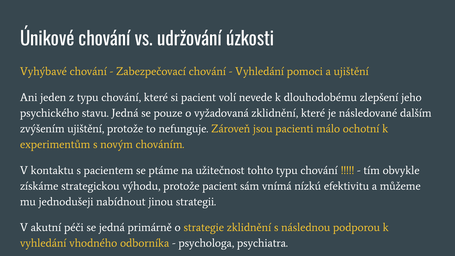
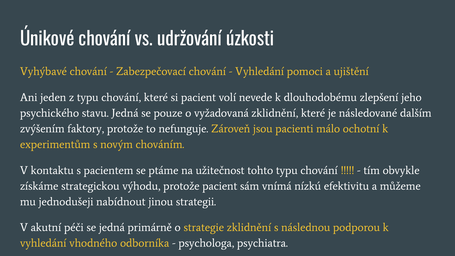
zvýšením ujištění: ujištění -> faktory (86, 129)
